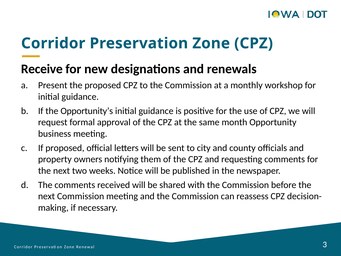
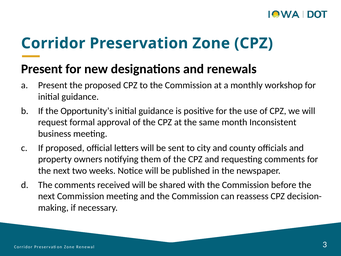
Receive: Receive -> Present (42, 69)
Opportunity: Opportunity -> Inconsistent (273, 122)
